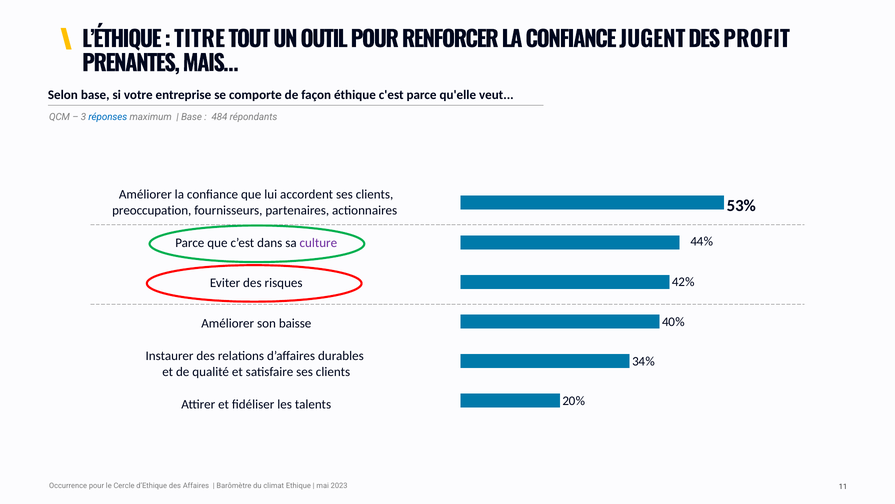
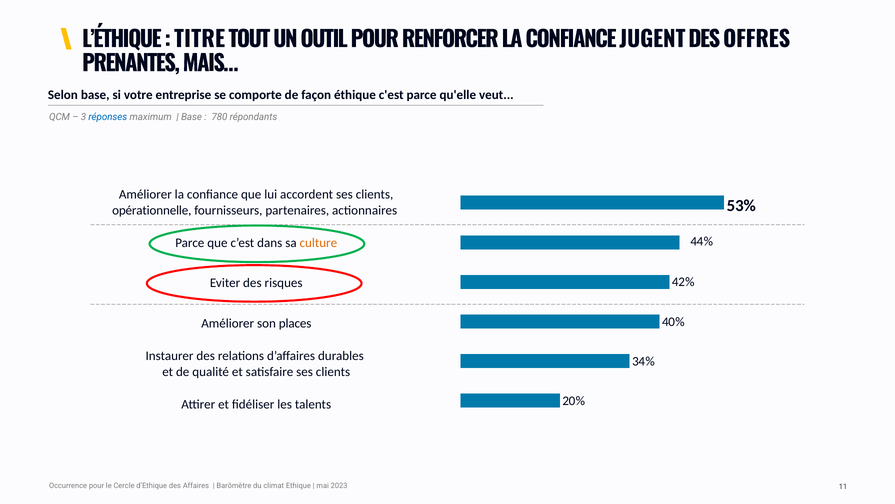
PROFIT: PROFIT -> OFFRES (757, 40)
484: 484 -> 780 (219, 117)
preoccupation: preoccupation -> opérationnelle (152, 210)
culture colour: purple -> orange (318, 242)
baisse: baisse -> places (295, 323)
